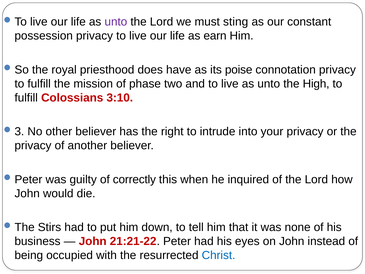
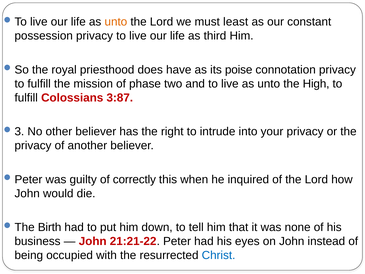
unto colour: purple -> orange (116, 22)
sting: sting -> least (236, 22)
earn: earn -> third (215, 36)
3:10: 3:10 -> 3:87 (120, 98)
Stirs: Stirs -> Birth (50, 227)
